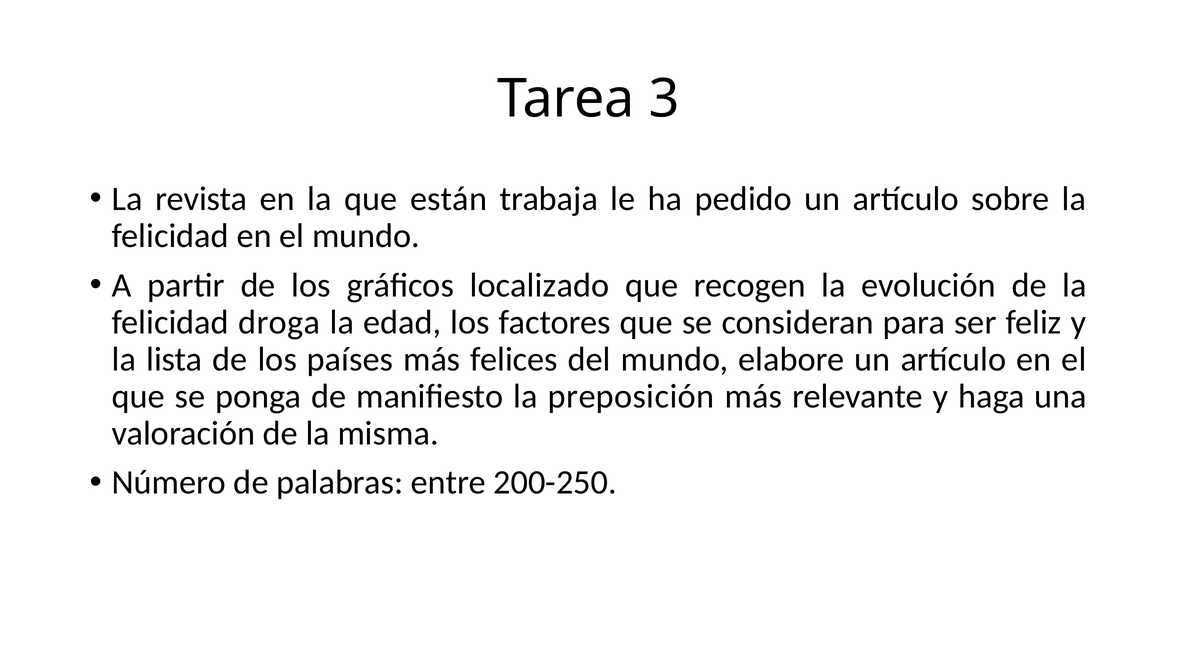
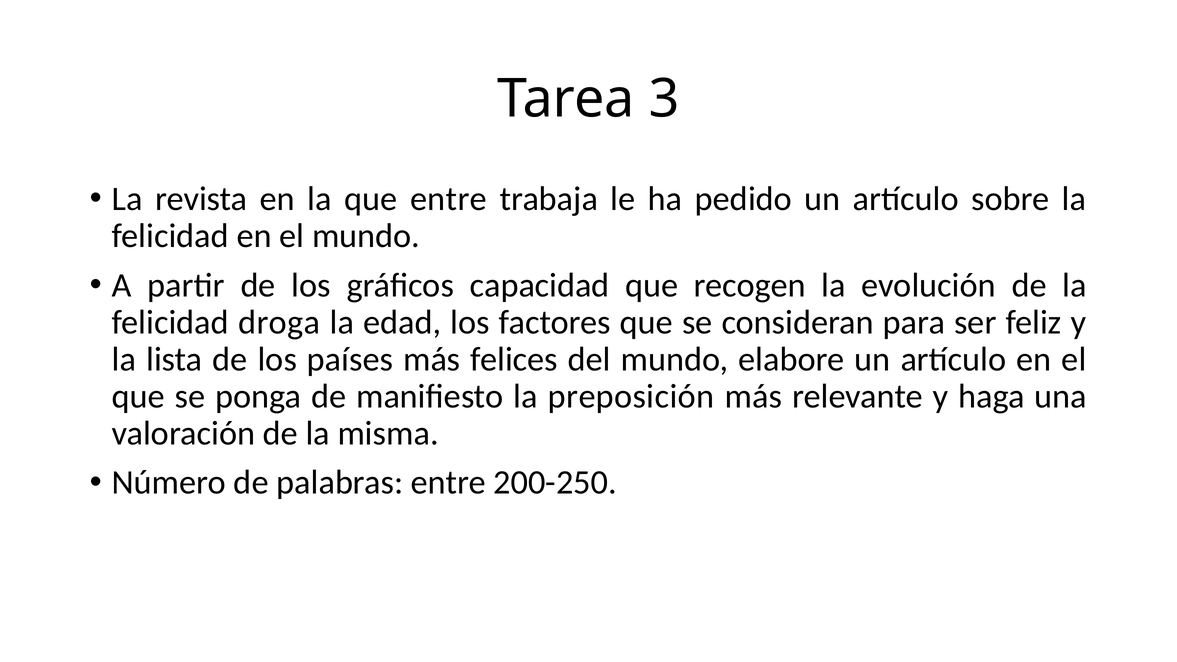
que están: están -> entre (448, 199)
localizado: localizado -> capacidad (540, 285)
